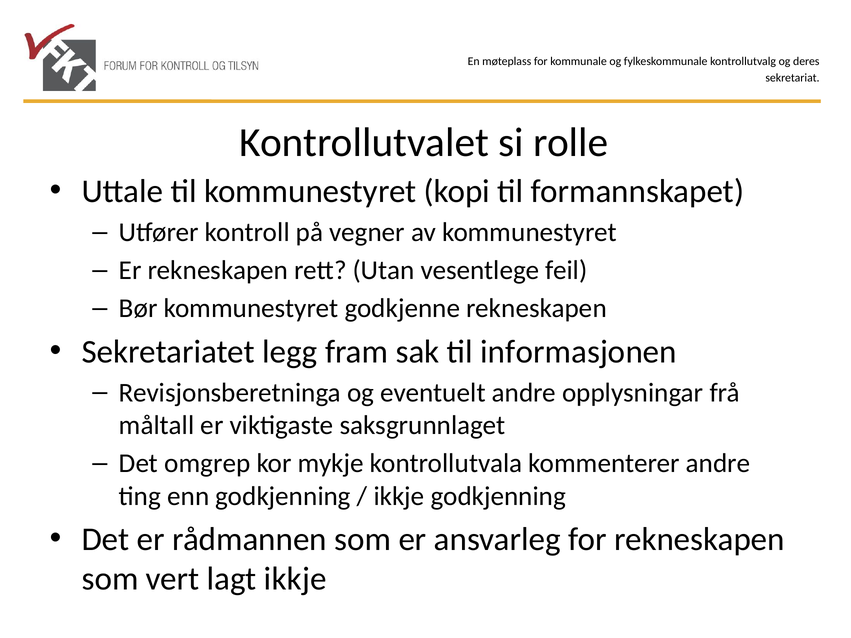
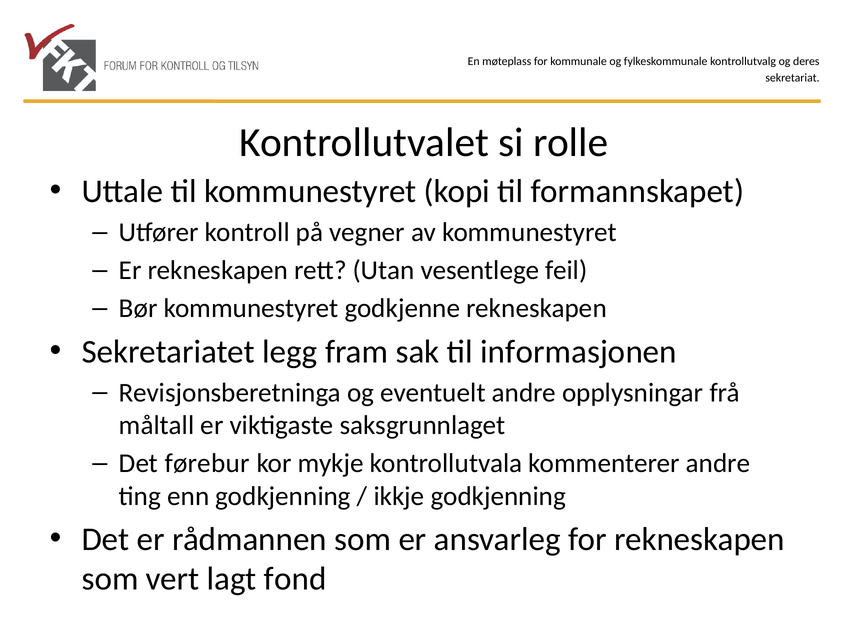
omgrep: omgrep -> førebur (207, 464)
lagt ikkje: ikkje -> fond (295, 579)
